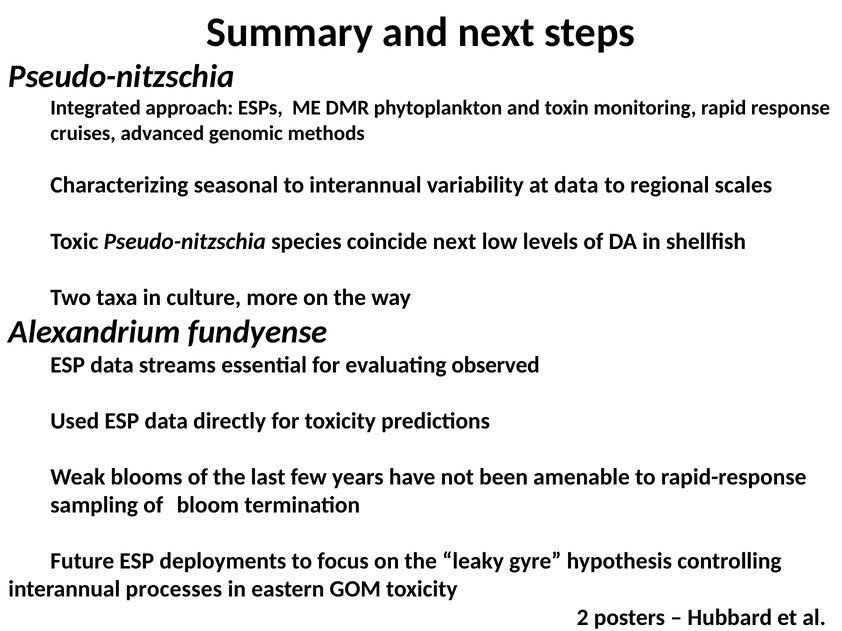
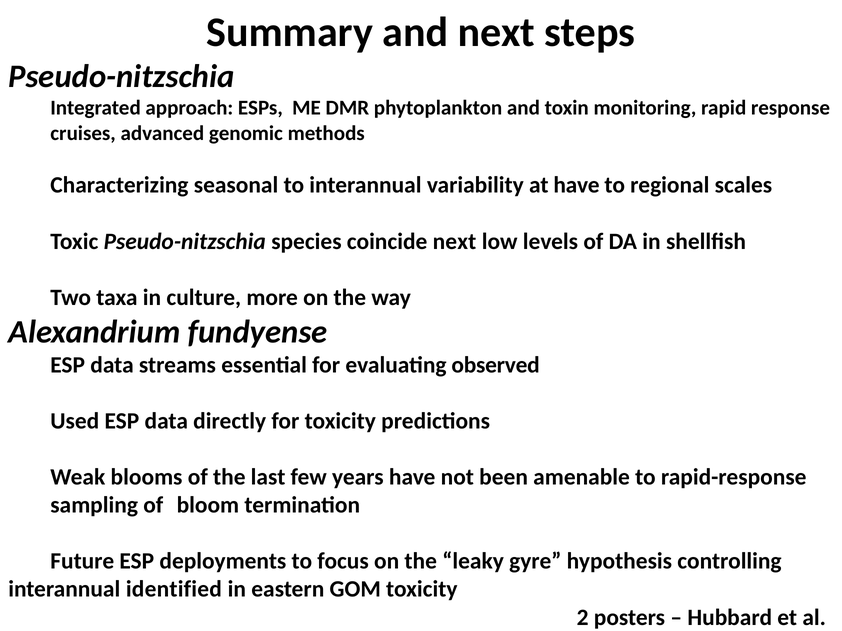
at data: data -> have (577, 185)
processes: processes -> identified (174, 590)
